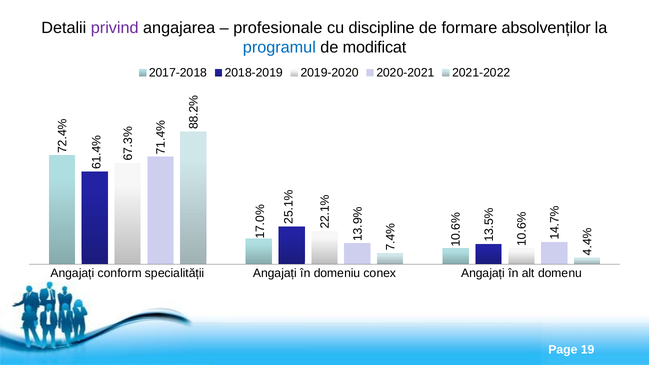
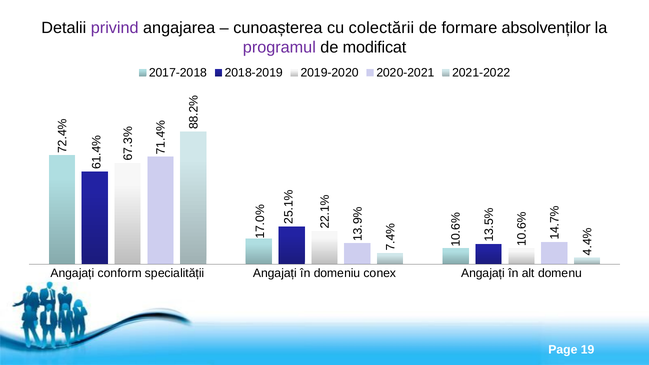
profesionale: profesionale -> cunoașterea (278, 28)
discipline: discipline -> colectării (381, 28)
programul colour: blue -> purple (279, 47)
